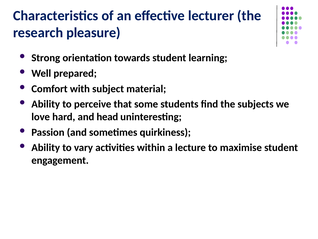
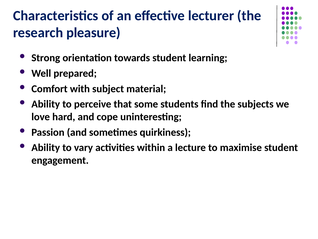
head: head -> cope (107, 117)
